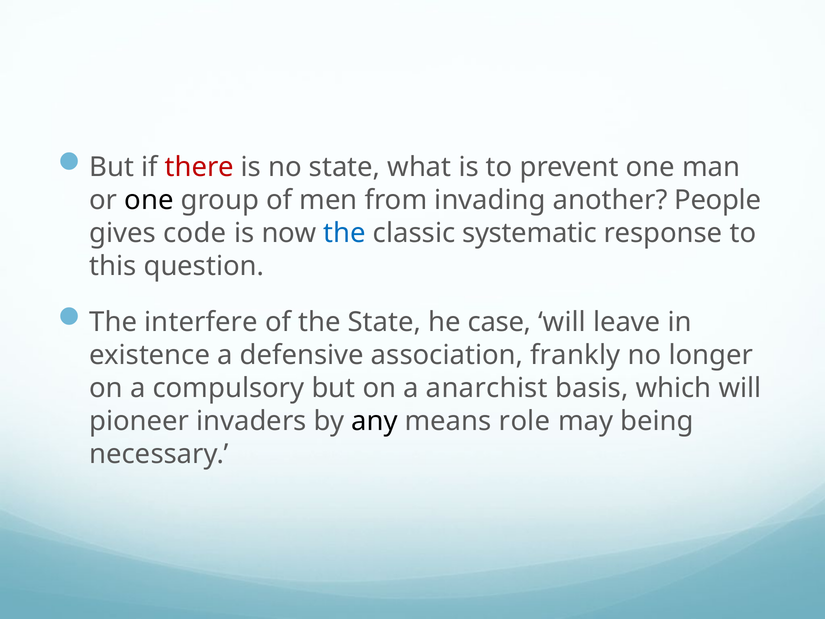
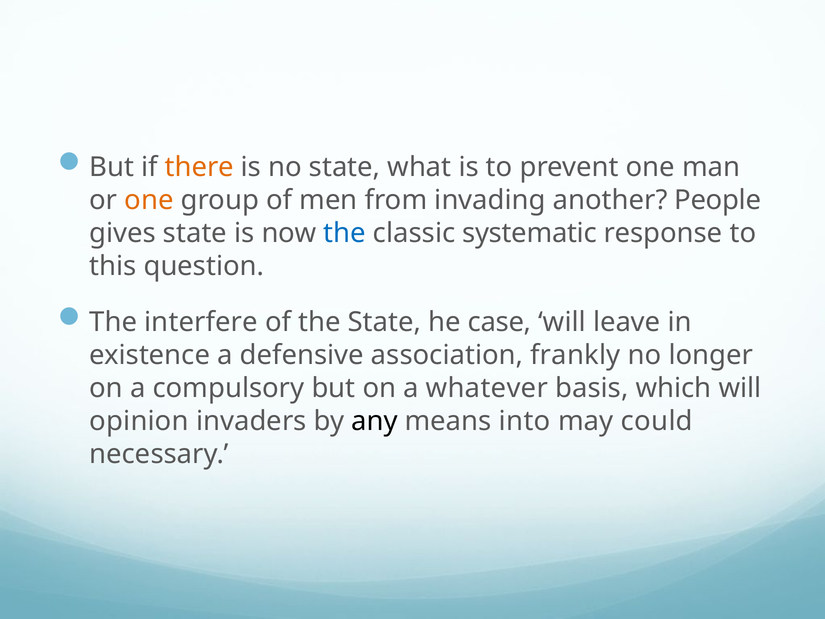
there colour: red -> orange (199, 167)
one colour: black -> orange (149, 200)
gives code: code -> state (195, 233)
anarchist: anarchist -> whatever (487, 388)
pioneer: pioneer -> opinion (139, 421)
role: role -> into (525, 421)
being: being -> could (657, 421)
